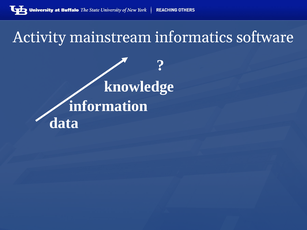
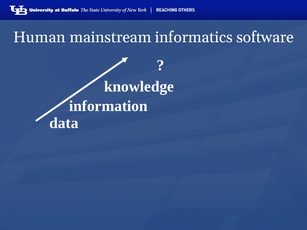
Activity: Activity -> Human (39, 37)
